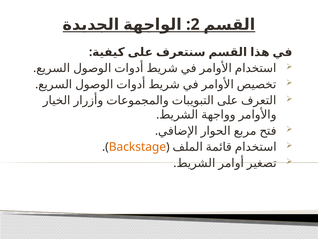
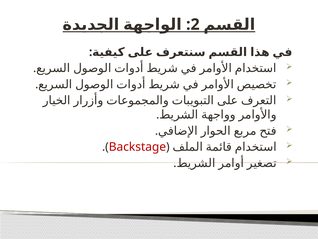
Backstage colour: orange -> red (137, 147)
